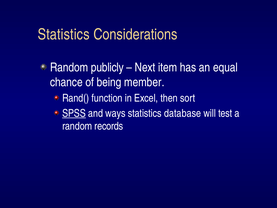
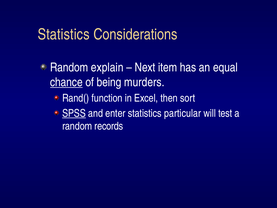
publicly: publicly -> explain (107, 67)
chance underline: none -> present (66, 82)
member: member -> murders (144, 82)
ways: ways -> enter (115, 113)
database: database -> particular (183, 113)
